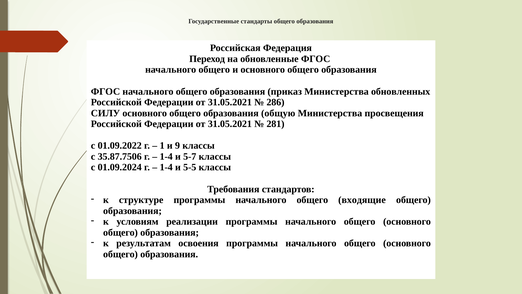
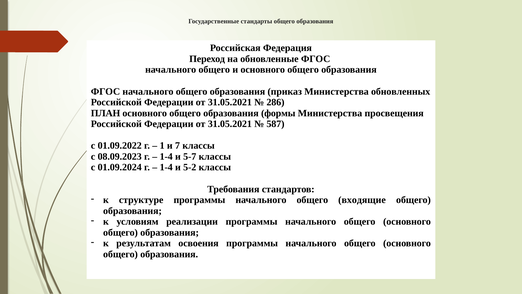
СИЛУ: СИЛУ -> ПЛАН (106, 113)
общую: общую -> формы (278, 113)
281: 281 -> 587 (275, 124)
9: 9 -> 7 (178, 146)
35.87.7506: 35.87.7506 -> 08.09.2023 (120, 156)
5-5: 5-5 -> 5-2 (190, 167)
